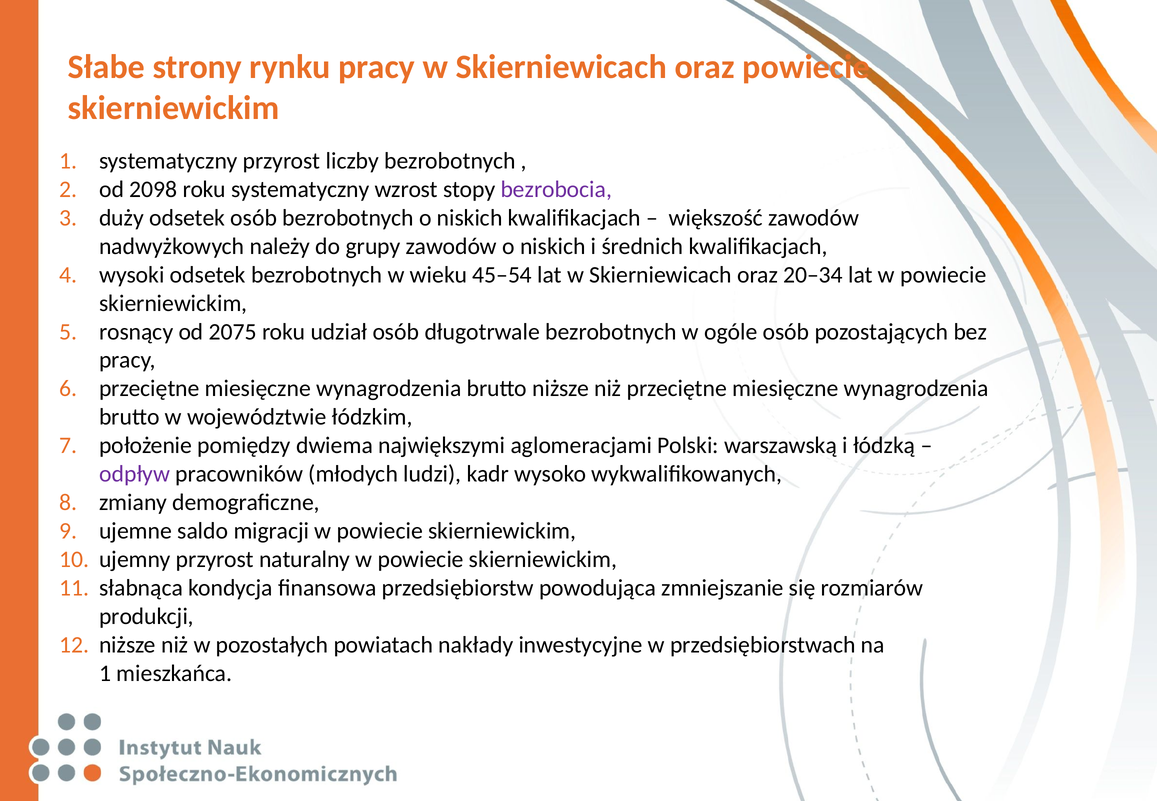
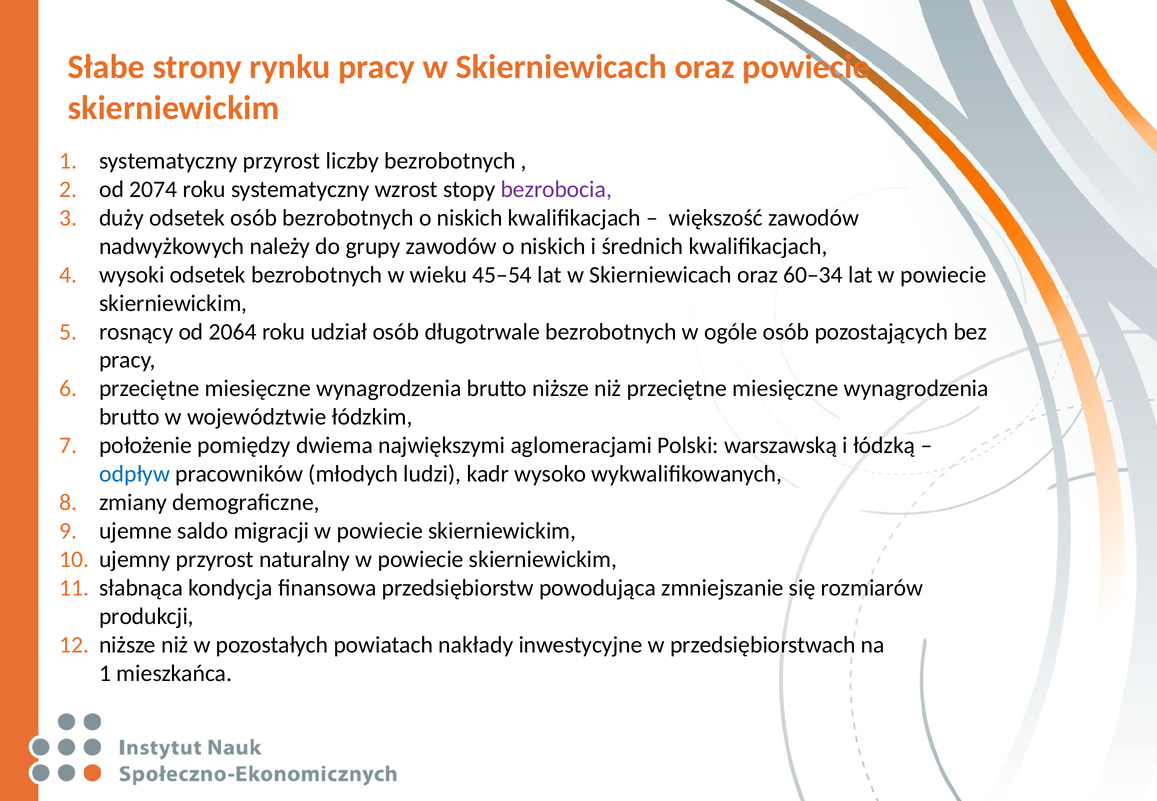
2098: 2098 -> 2074 (153, 189)
20–34: 20–34 -> 60–34 (813, 275)
2075: 2075 -> 2064 (233, 332)
odpływ colour: purple -> blue (135, 474)
